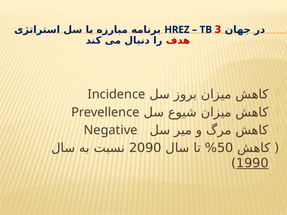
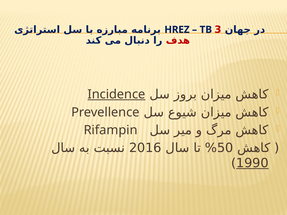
Incidence underline: none -> present (116, 94)
Negative: Negative -> Rifampin (111, 130)
2090: 2090 -> 2016 (145, 148)
